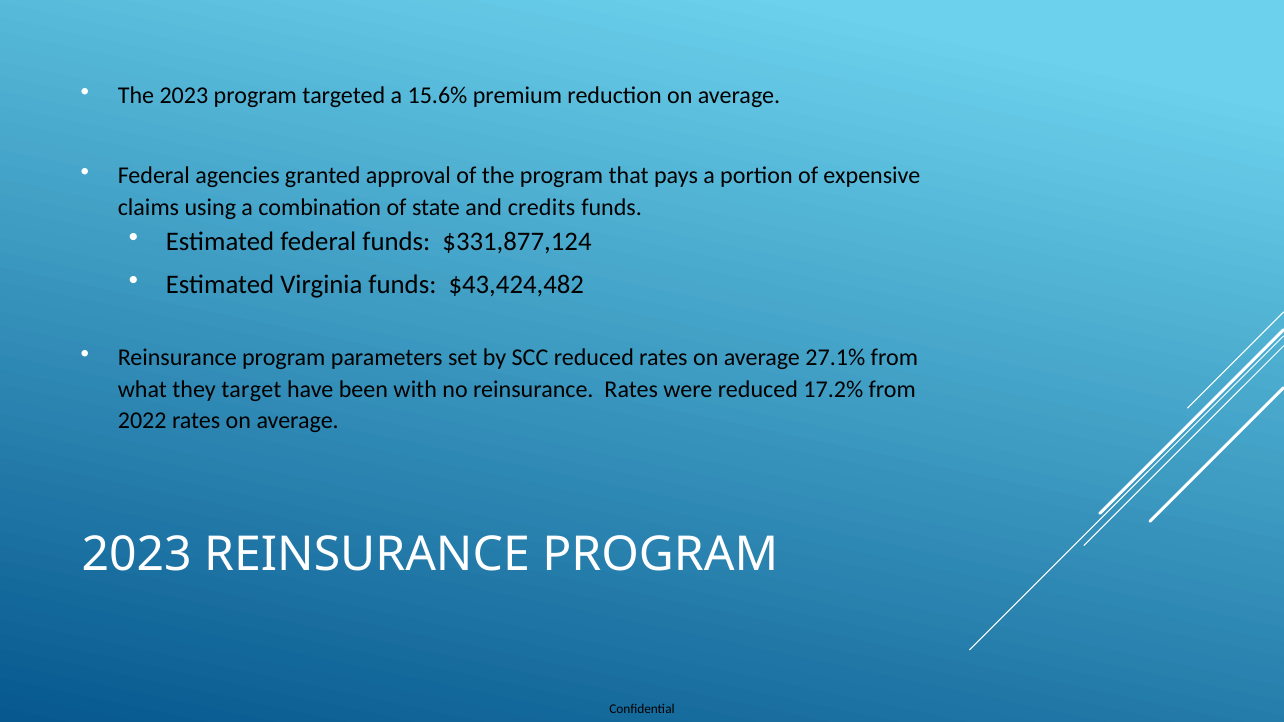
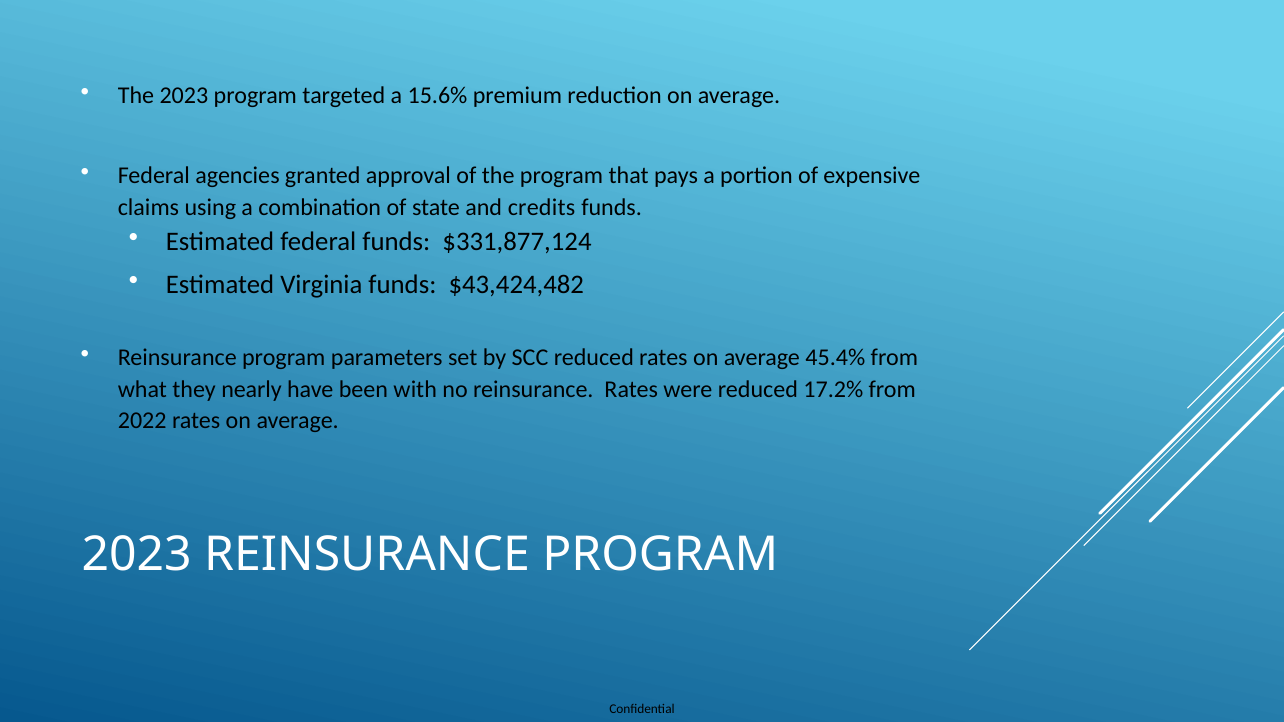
27.1%: 27.1% -> 45.4% (835, 358)
target: target -> nearly (252, 389)
